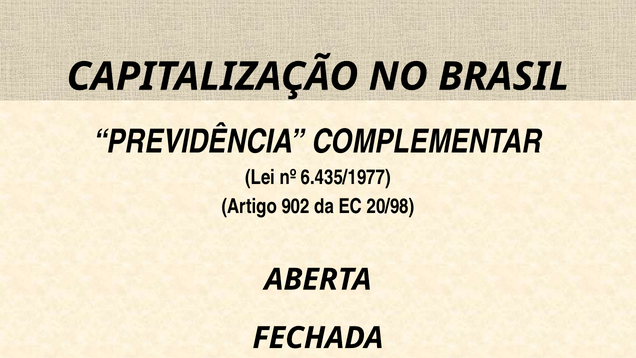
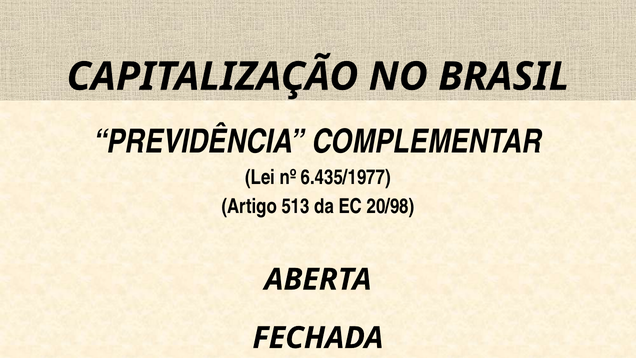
902: 902 -> 513 (296, 206)
